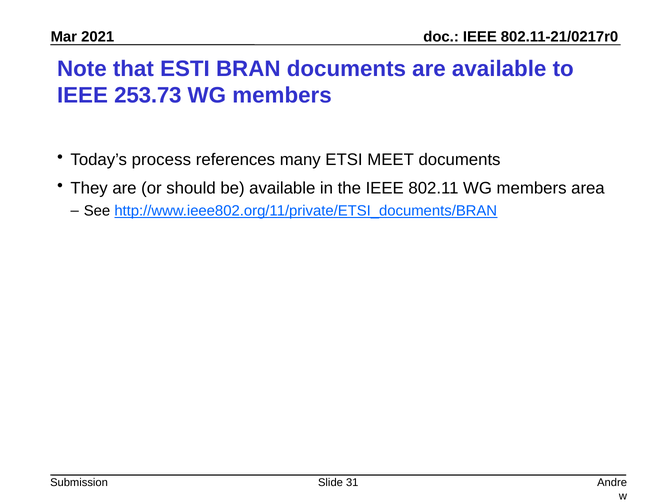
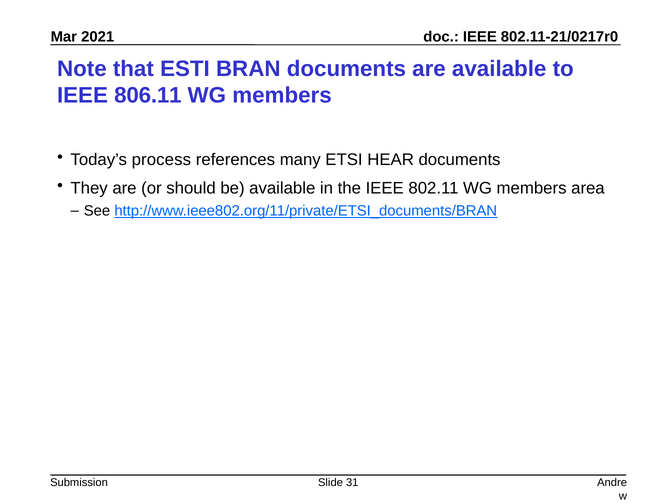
253.73: 253.73 -> 806.11 (148, 96)
MEET: MEET -> HEAR (391, 160)
